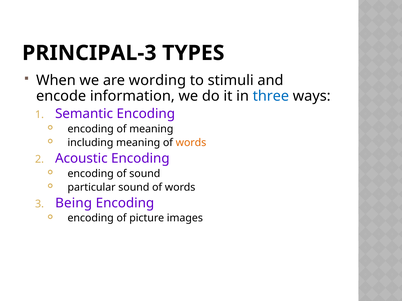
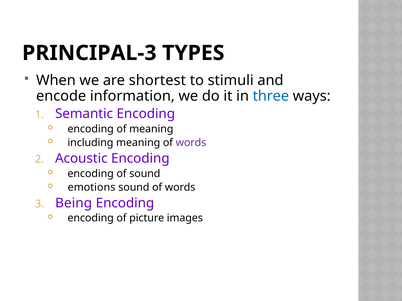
wording: wording -> shortest (157, 81)
words colour: orange -> purple (191, 143)
particular: particular -> emotions (91, 188)
